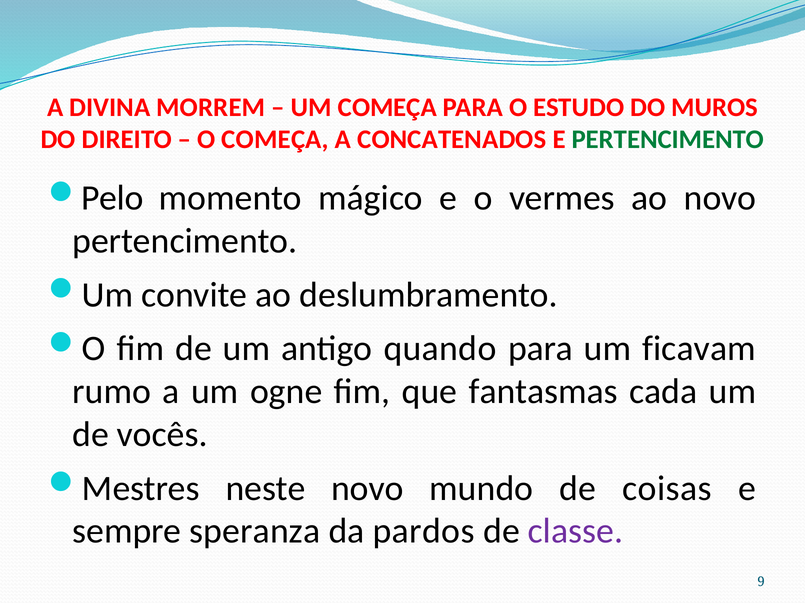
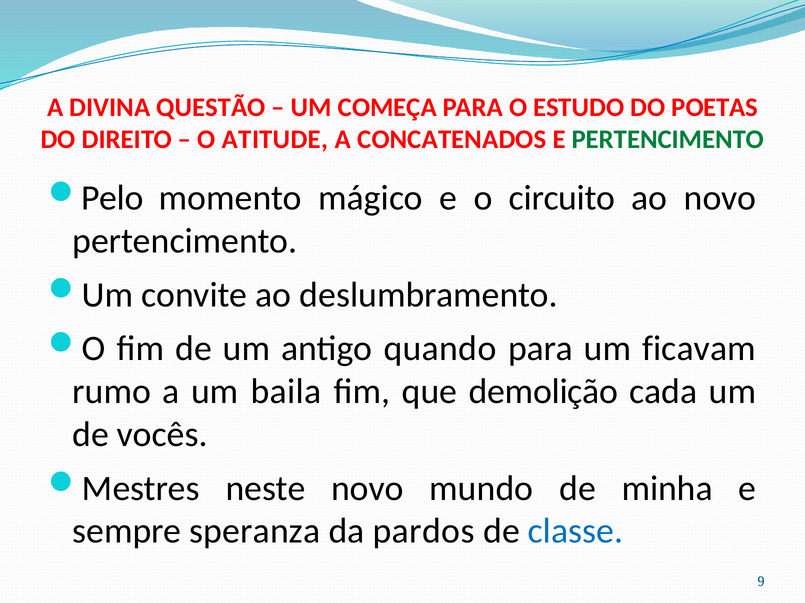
MORREM: MORREM -> QUESTÃO (211, 107)
MUROS: MUROS -> POETAS (715, 107)
O COMEÇA: COMEÇA -> ATITUDE (275, 140)
vermes: vermes -> circuito (562, 198)
ogne: ogne -> baila (286, 392)
fantasmas: fantasmas -> demolição (543, 392)
coisas: coisas -> minha (667, 489)
classe colour: purple -> blue (576, 532)
